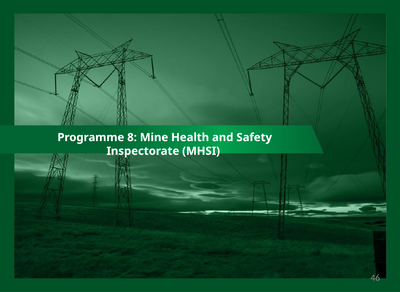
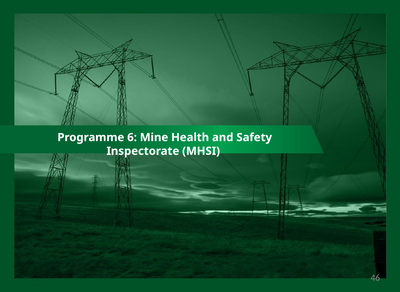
8: 8 -> 6 (132, 138)
